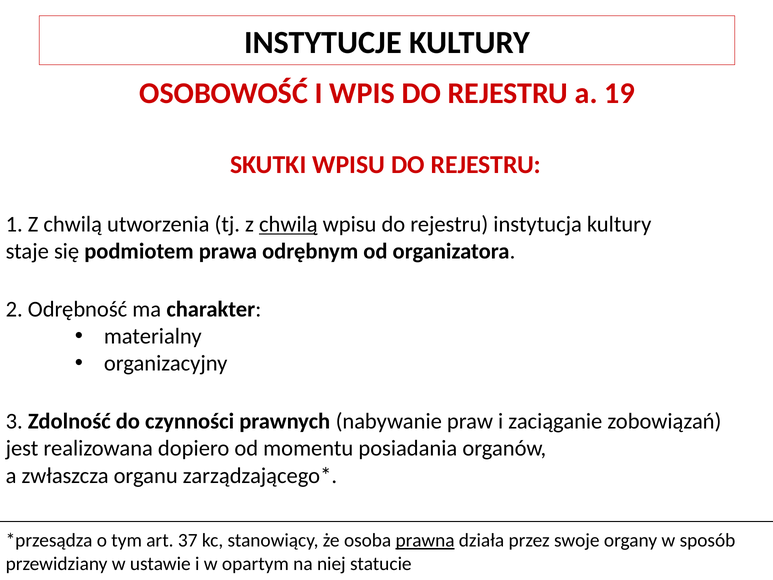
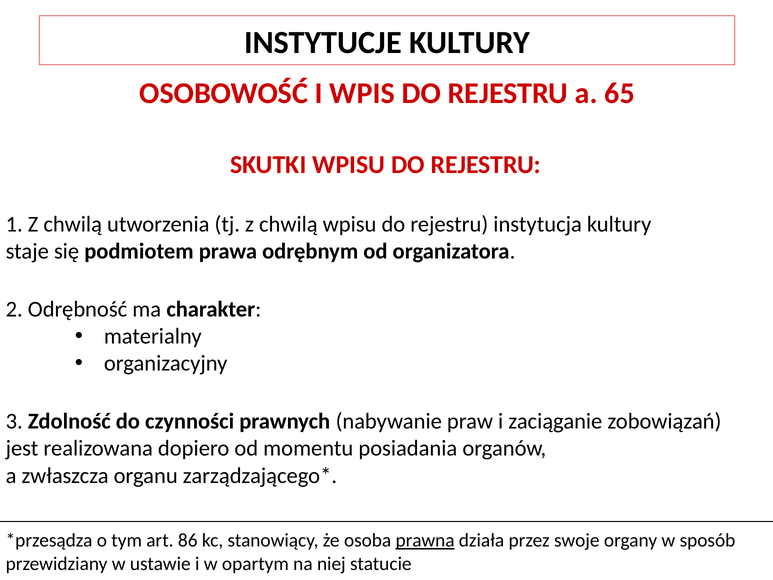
19: 19 -> 65 (620, 94)
chwilą underline: present -> none (288, 224)
37: 37 -> 86 (188, 540)
